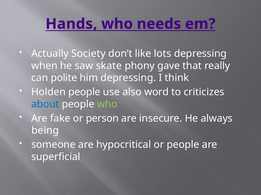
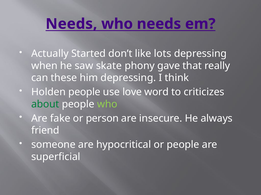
Hands: Hands -> Needs (71, 24)
Society: Society -> Started (89, 54)
polite: polite -> these (64, 78)
also: also -> love (132, 92)
about colour: blue -> green (45, 105)
being: being -> friend (45, 131)
